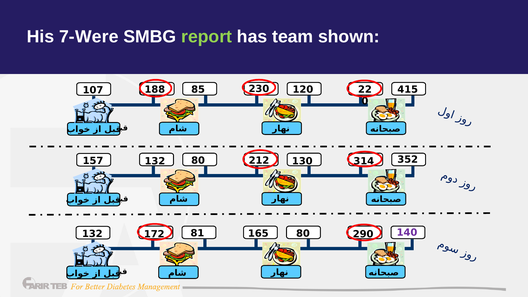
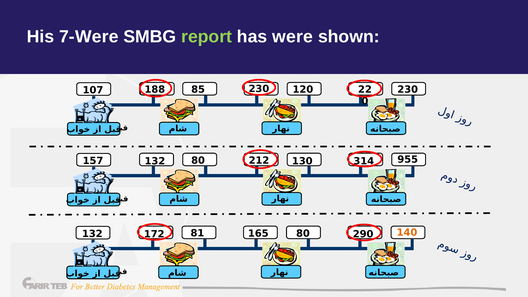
team: team -> were (293, 37)
415: 415 -> 230 (408, 89)
352: 352 -> 955 (408, 160)
140 colour: purple -> orange (407, 233)
